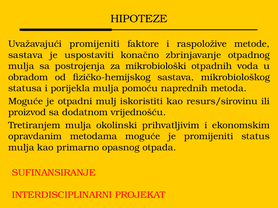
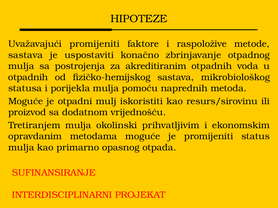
mikrobiološki: mikrobiološki -> akreditiranim (156, 66)
obradom: obradom -> otpadnih (28, 77)
